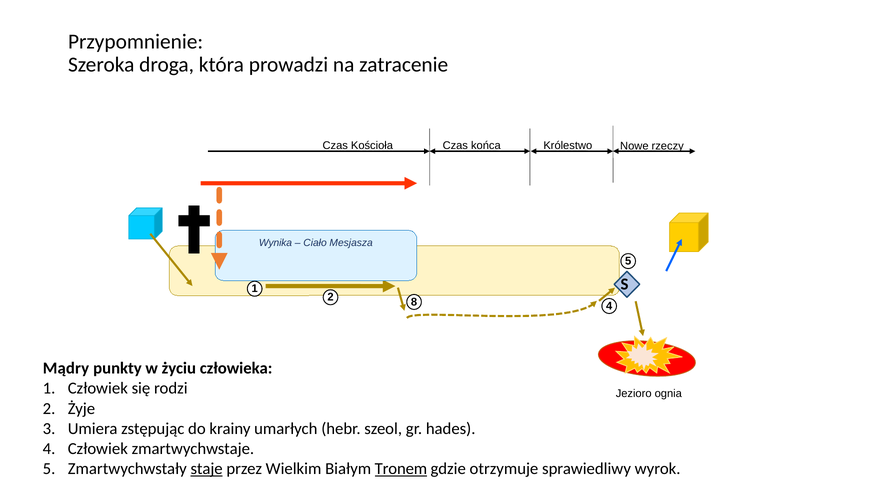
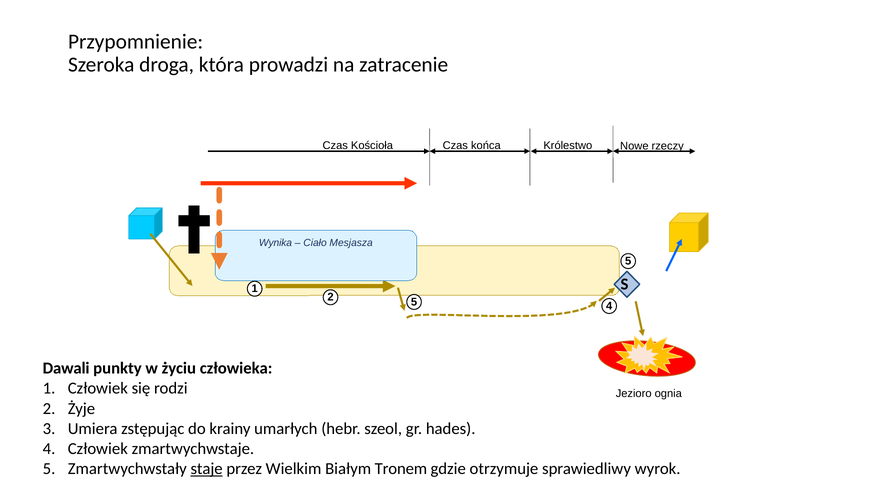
2 8: 8 -> 5 (414, 302)
Mądry: Mądry -> Dawali (66, 368)
Tronem underline: present -> none (401, 469)
